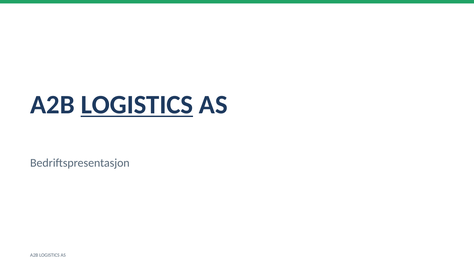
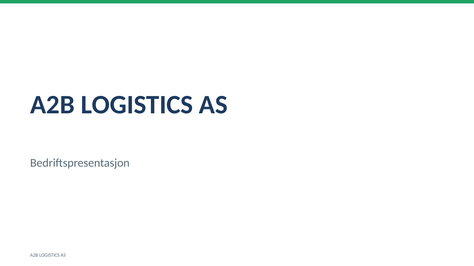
LOGISTICS underline: present -> none (137, 105)
